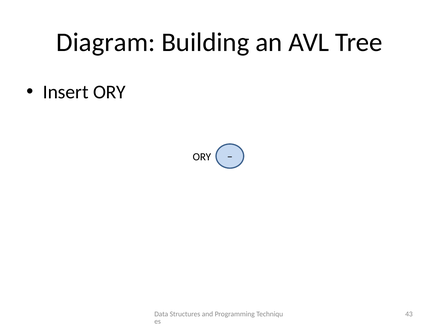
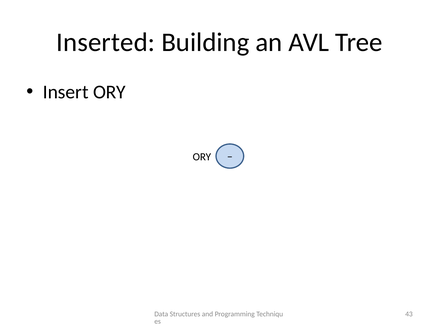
Diagram: Diagram -> Inserted (106, 42)
